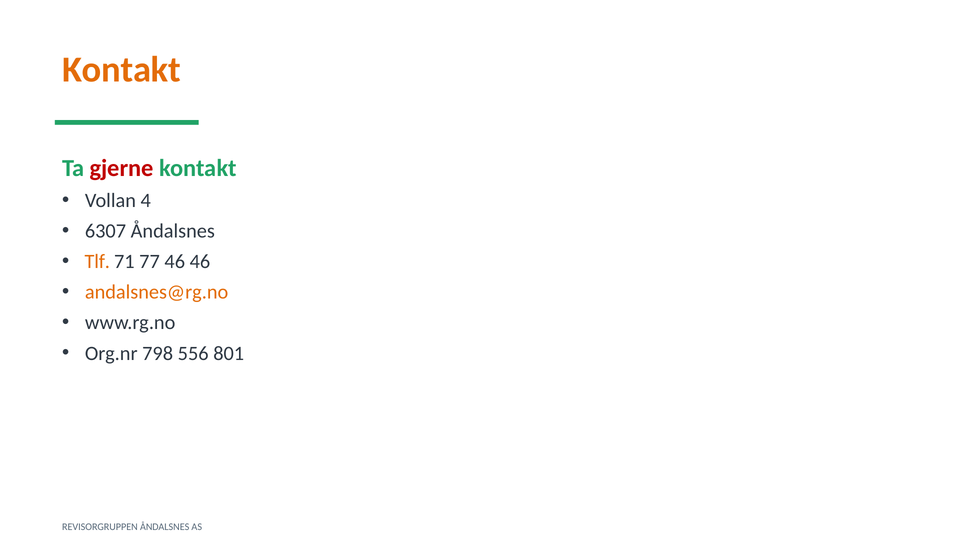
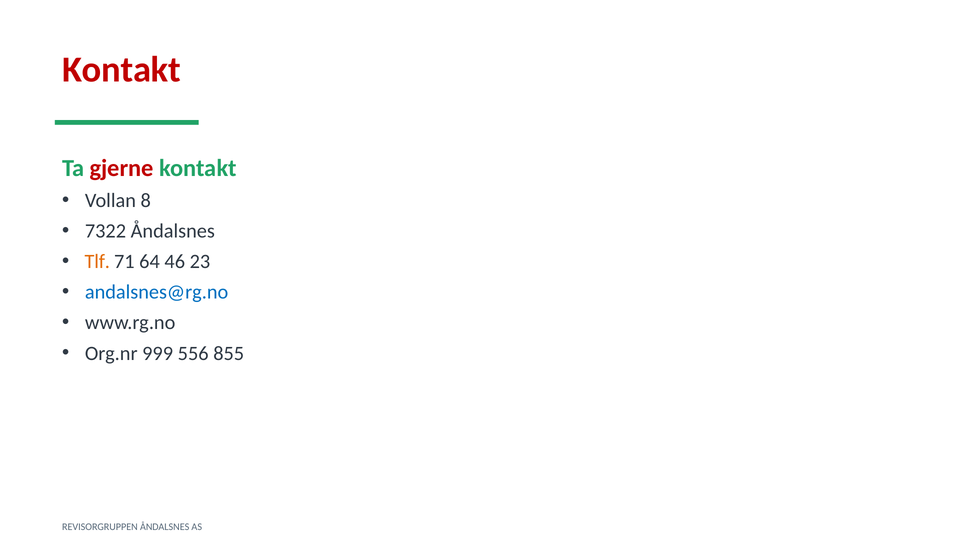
Kontakt colour: orange -> red (121, 70)
4: 4 -> 8 (146, 200)
6307: 6307 -> 7322 (105, 231)
77: 77 -> 64 (150, 261)
46 46: 46 -> 23 (200, 261)
andalsnes@rg.no colour: orange -> blue (157, 292)
798: 798 -> 999 (158, 353)
801: 801 -> 855 (229, 353)
